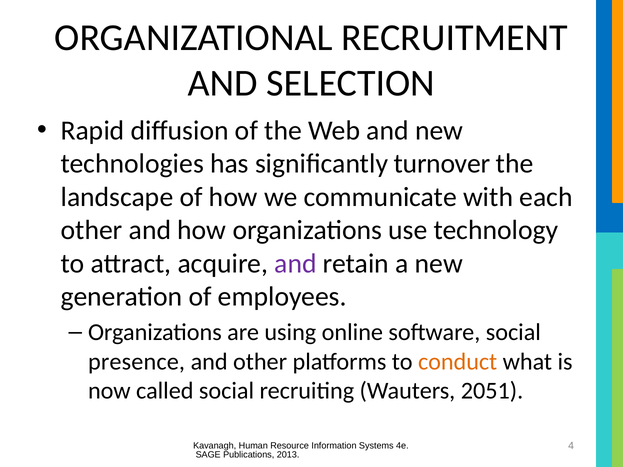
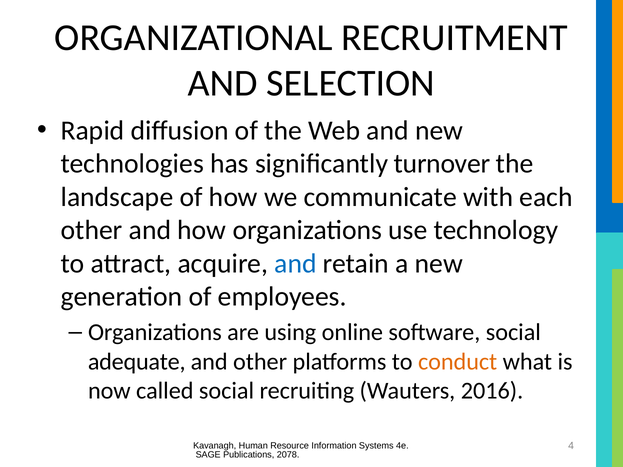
and colour: purple -> blue (295, 264)
presence: presence -> adequate (137, 362)
2051: 2051 -> 2016 (492, 391)
2013: 2013 -> 2078 (288, 455)
